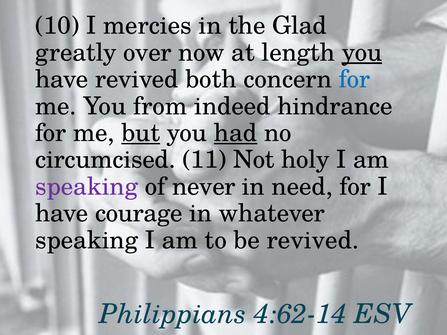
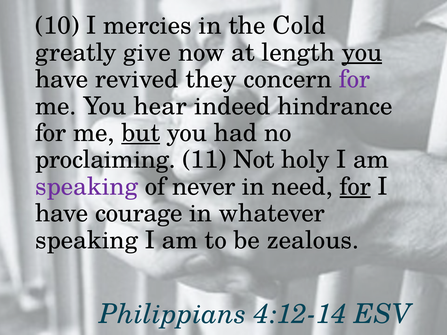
Glad: Glad -> Cold (299, 26)
over: over -> give (147, 53)
both: both -> they (211, 79)
for colour: blue -> purple (355, 79)
from: from -> hear (160, 106)
had underline: present -> none (236, 133)
circumcised: circumcised -> proclaiming (105, 160)
for underline: none -> present (355, 187)
be revived: revived -> zealous (313, 240)
4:62-14: 4:62-14 -> 4:12-14 (300, 314)
